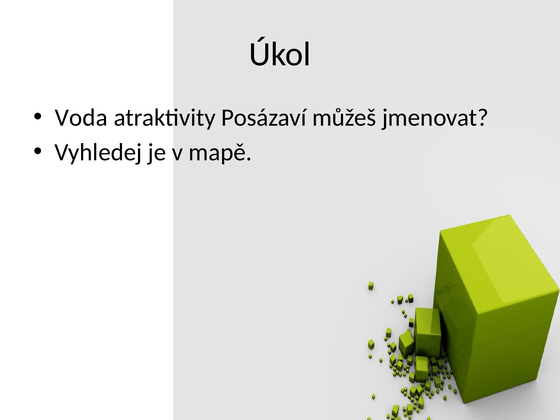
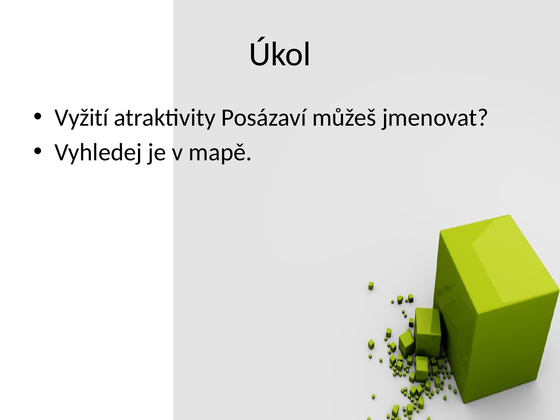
Voda: Voda -> Vyžití (82, 117)
